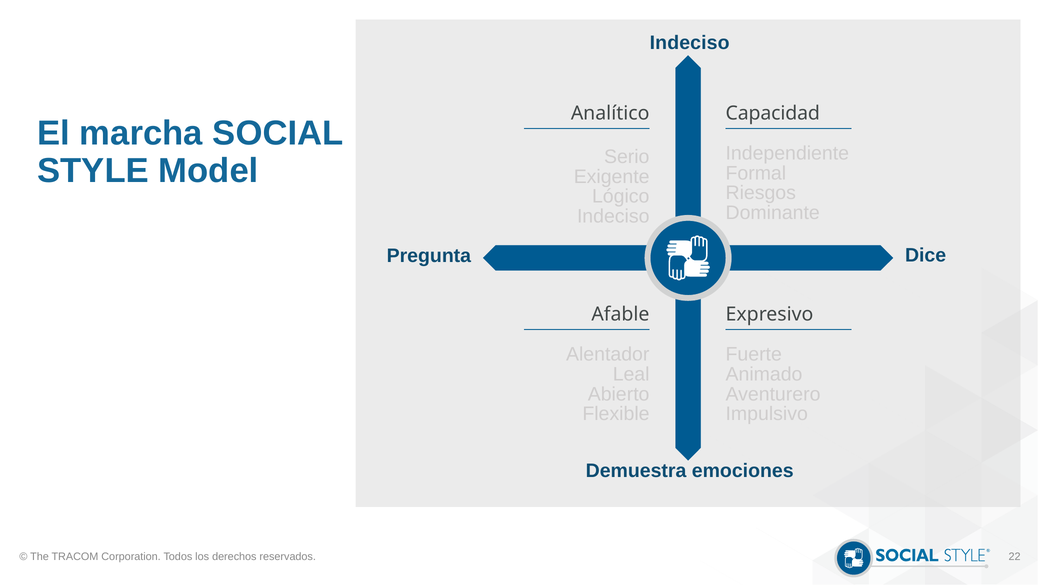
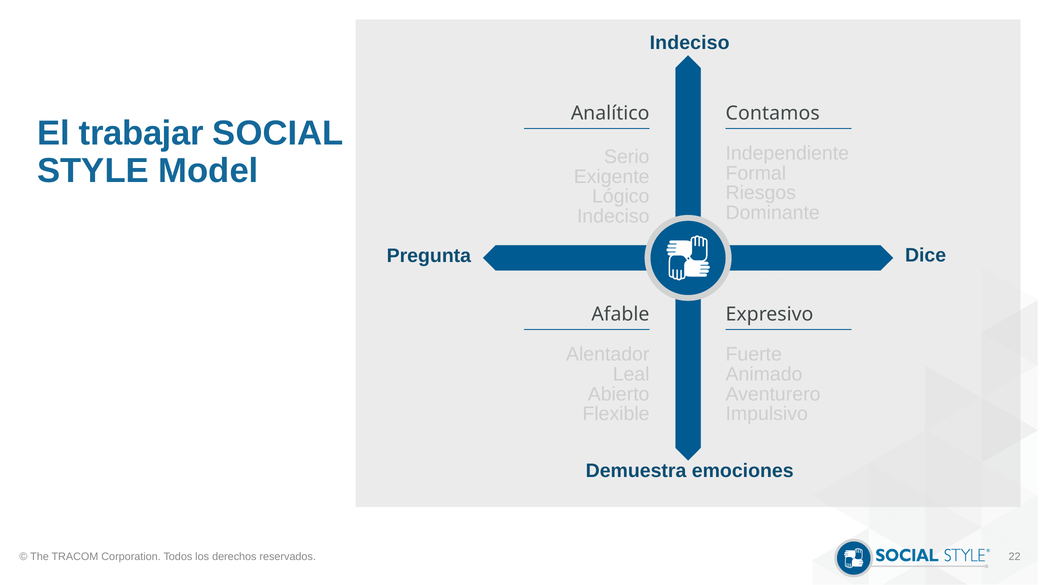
Capacidad: Capacidad -> Contamos (773, 113)
marcha: marcha -> trabajar (141, 133)
